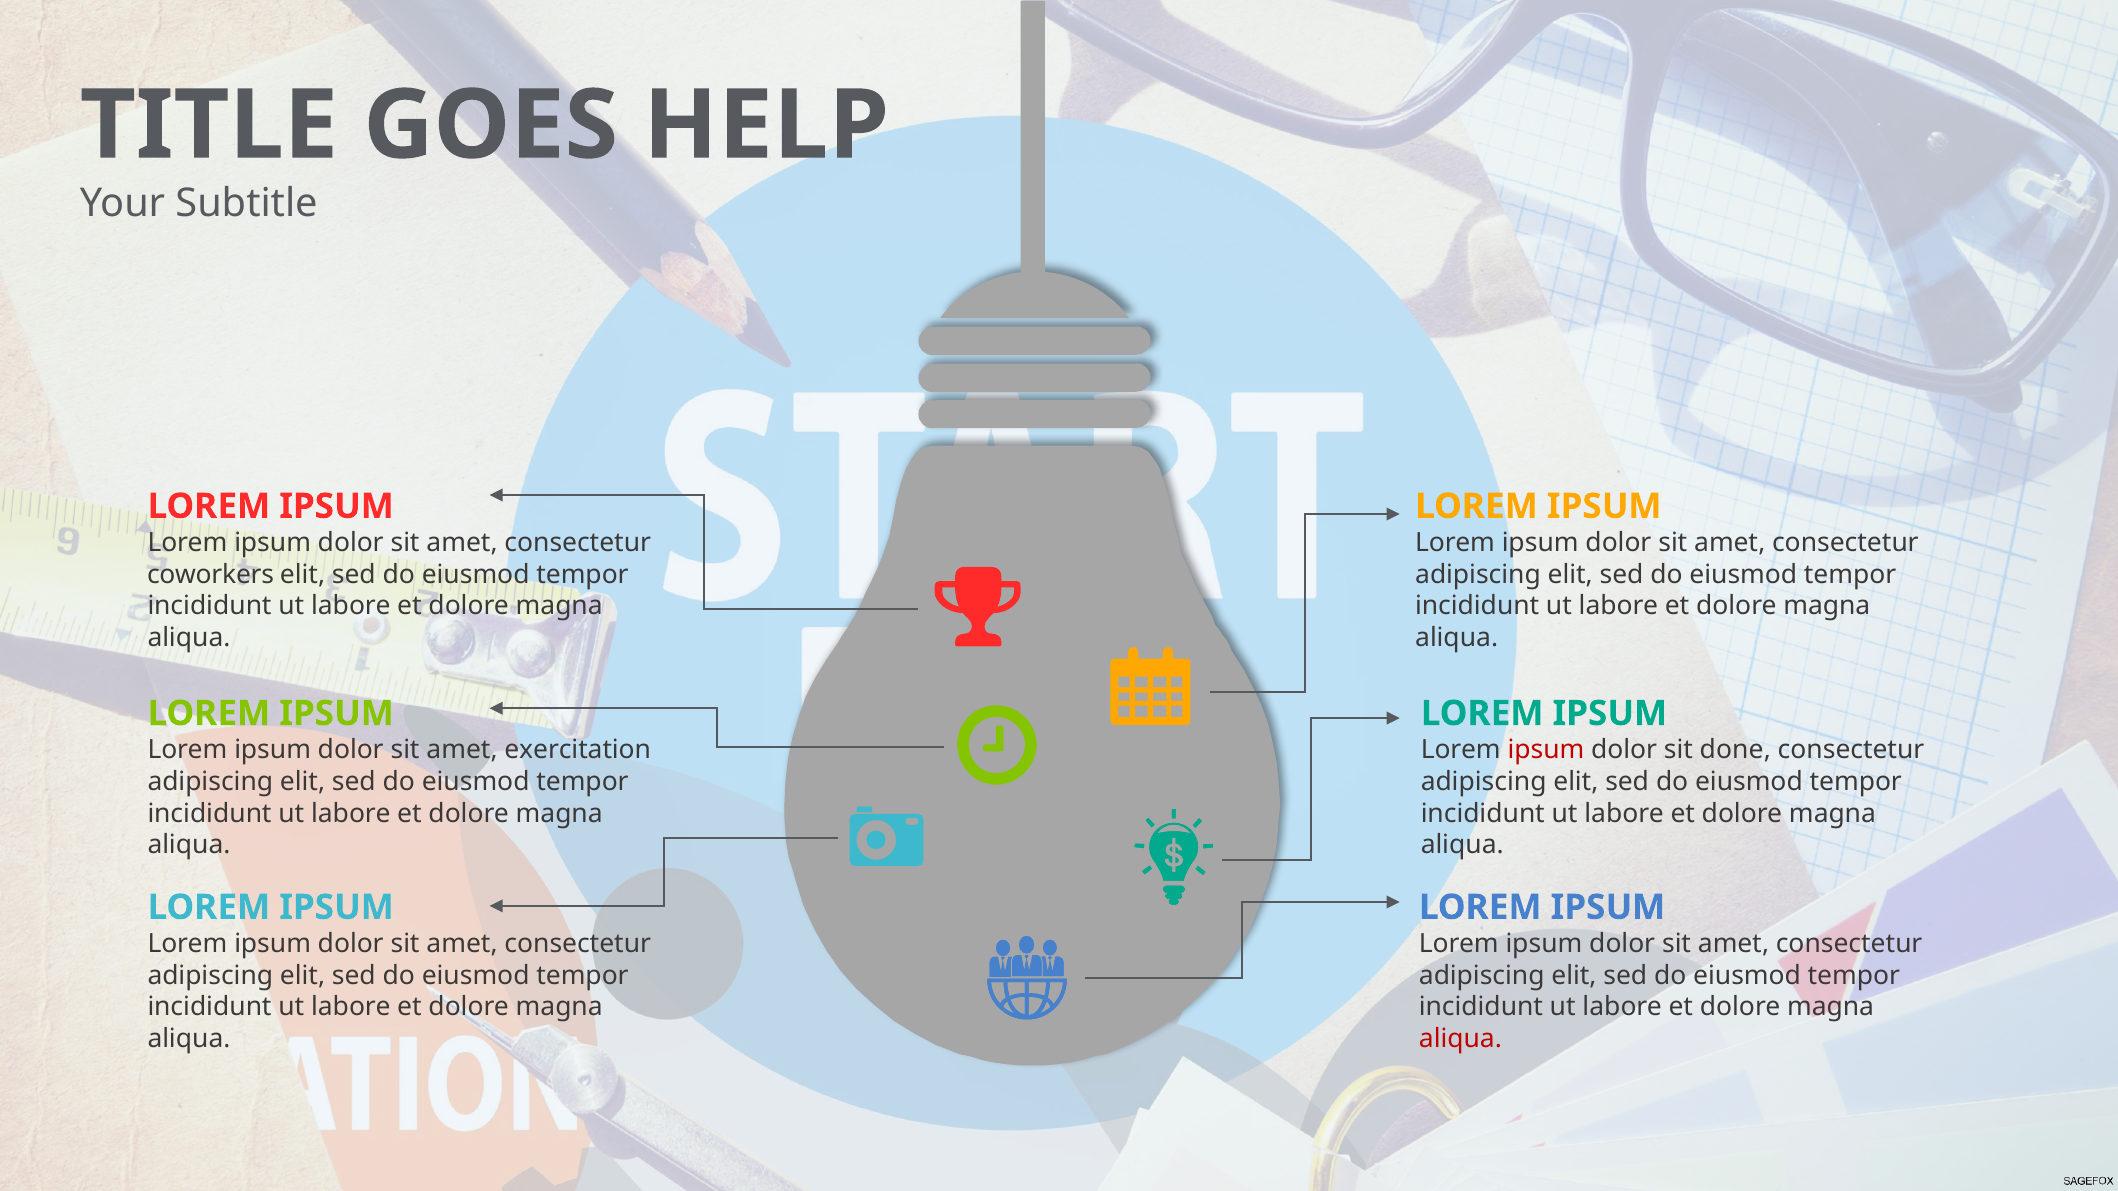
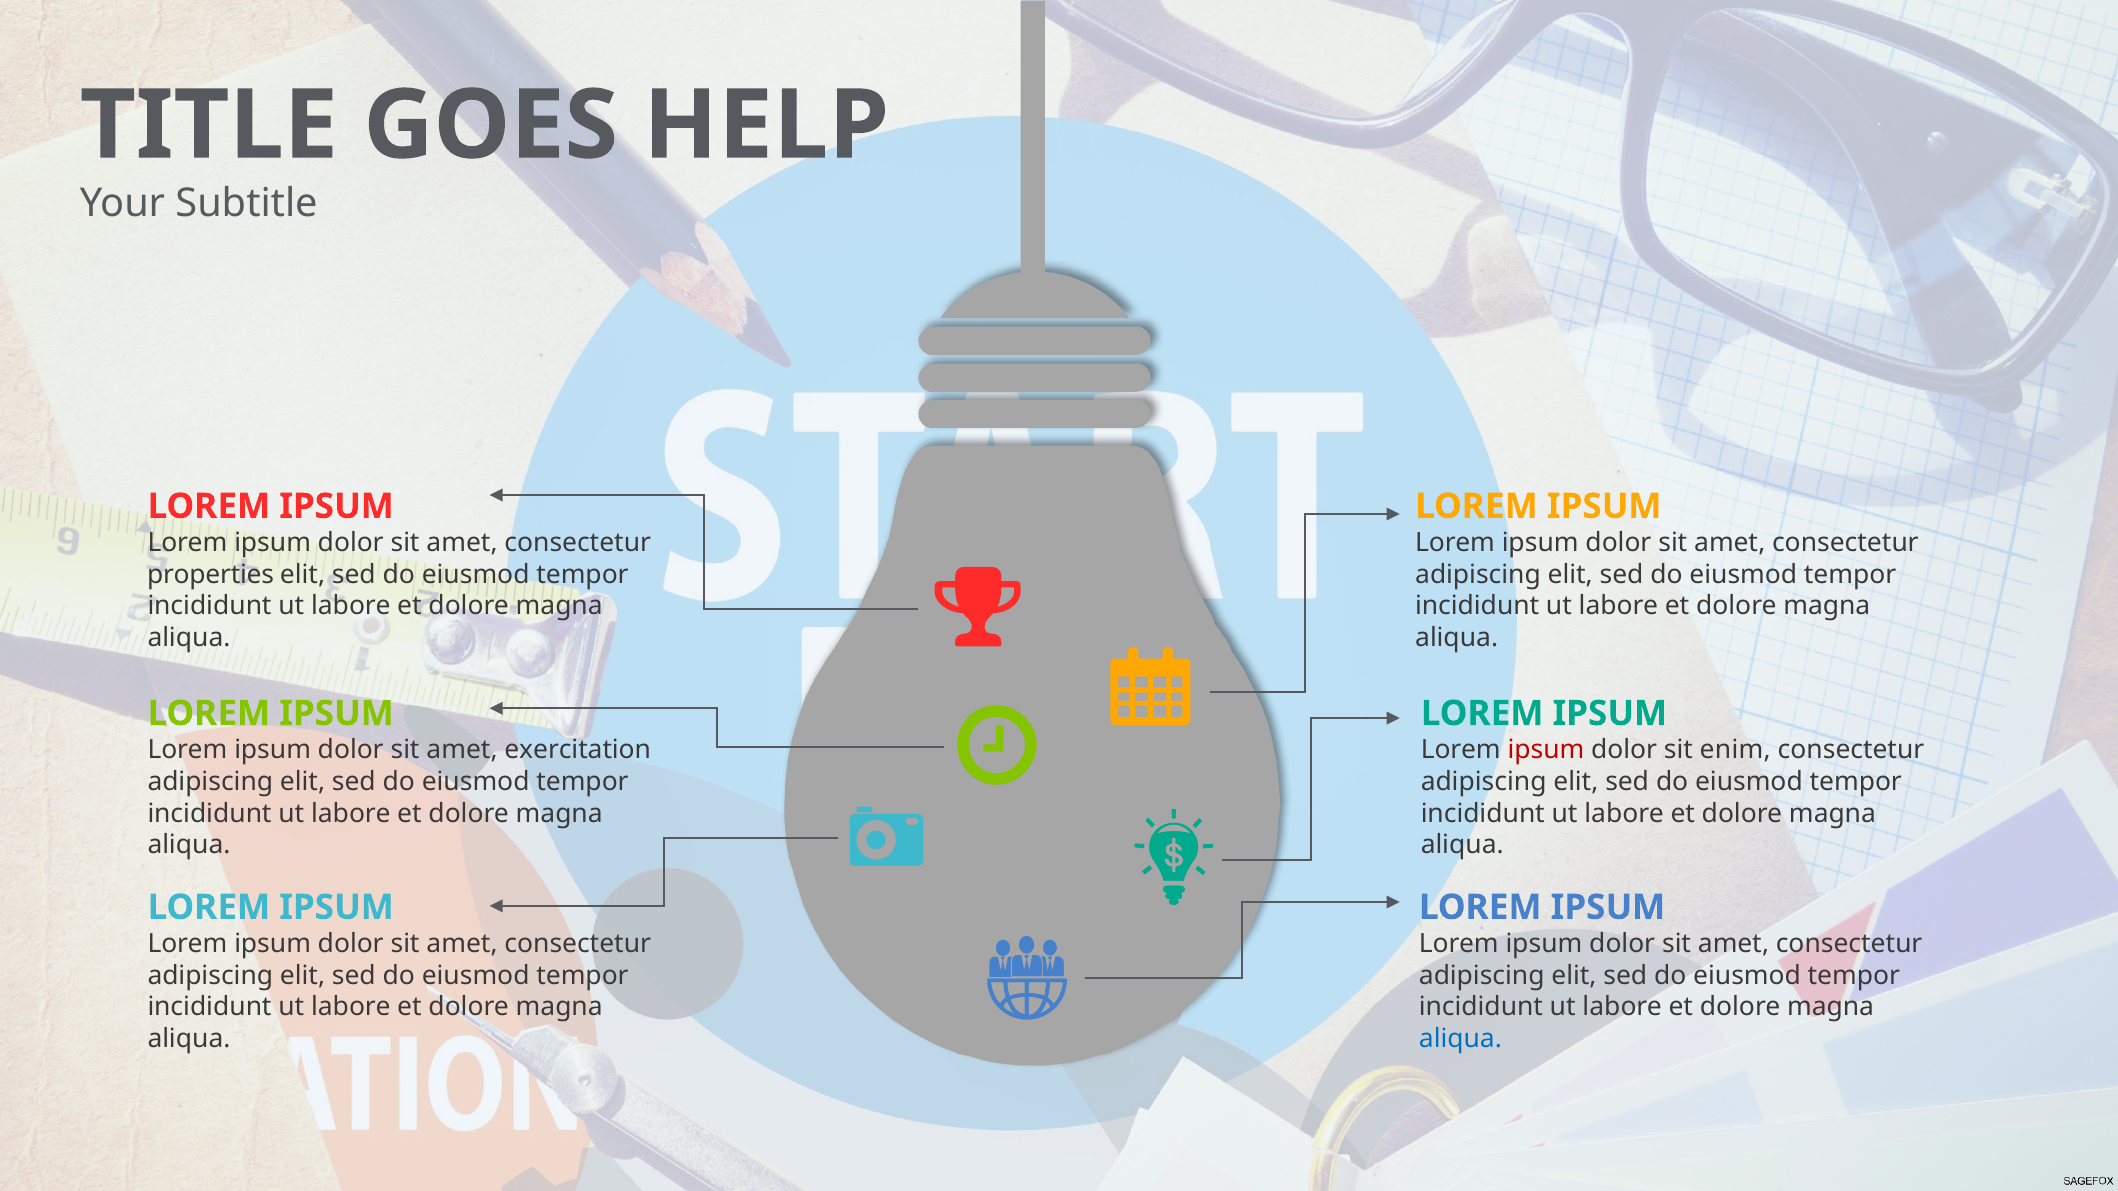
coworkers: coworkers -> properties (211, 575)
done: done -> enim (1735, 750)
aliqua colour: red -> blue (1460, 1039)
